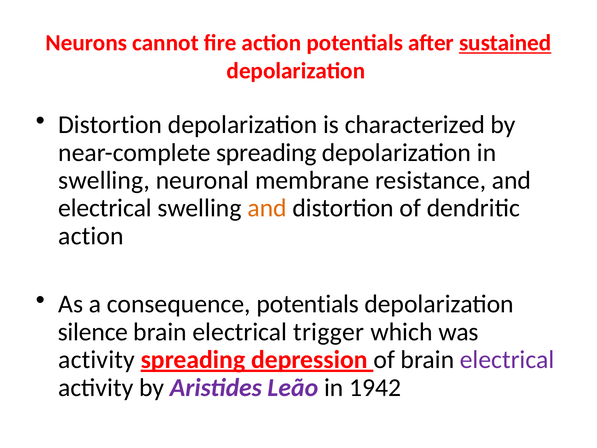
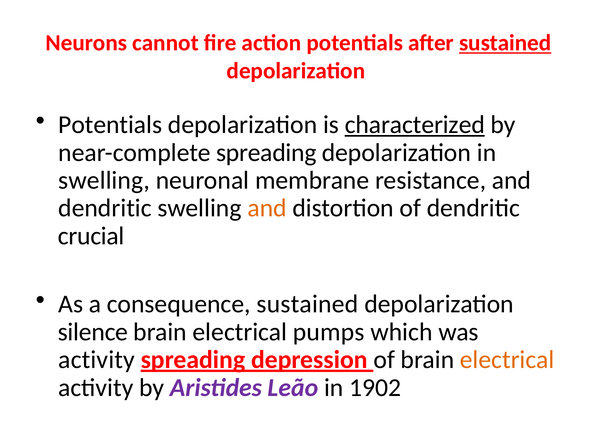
Distortion: Distortion -> Potentials (110, 125)
characterized underline: none -> present (415, 125)
electrical: electrical -> dendritic (105, 208)
action: action -> crucial (91, 236)
consequence potentials: potentials -> sustained (307, 304)
trigger: trigger -> pumps (329, 332)
electrical colour: purple -> orange (507, 360)
1942: 1942 -> 1902 (375, 387)
